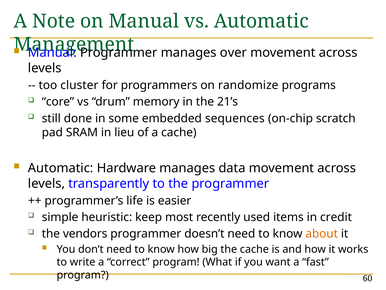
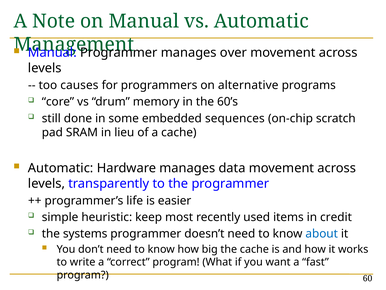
cluster: cluster -> causes (79, 85)
randomize: randomize -> alternative (248, 85)
21’s: 21’s -> 60’s (228, 102)
vendors: vendors -> systems (85, 233)
about colour: orange -> blue (322, 233)
